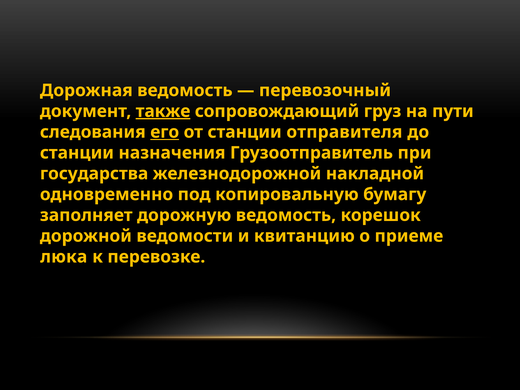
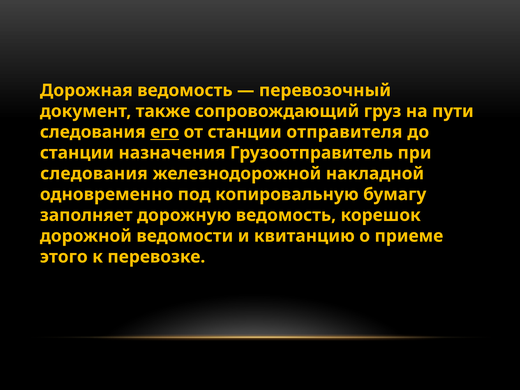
также underline: present -> none (163, 111)
государства: государства -> следования (94, 174)
люка: люка -> этого (64, 257)
